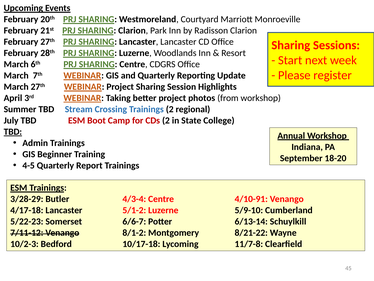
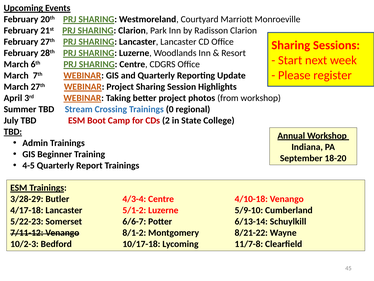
Trainings 2: 2 -> 0 (170, 109)
4/10-91: 4/10-91 -> 4/10-18 (251, 199)
